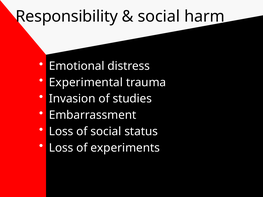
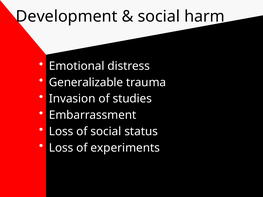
Responsibility: Responsibility -> Development (67, 16)
Experimental: Experimental -> Generalizable (86, 82)
